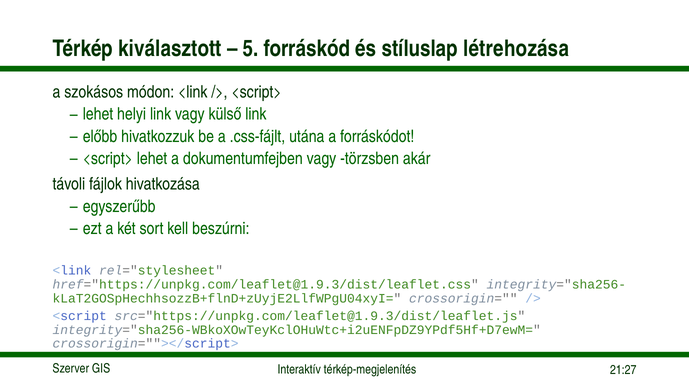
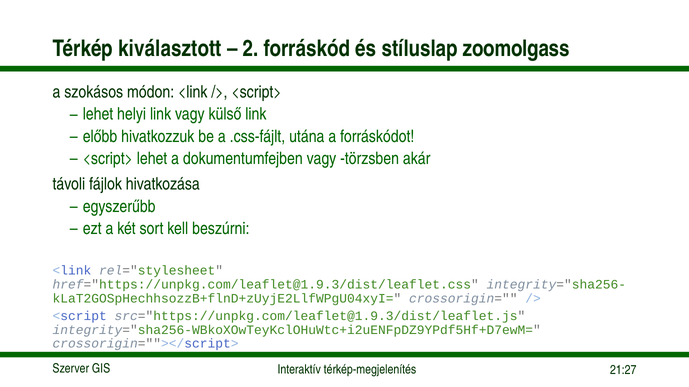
5: 5 -> 2 (251, 49)
létrehozása: létrehozása -> zoomolgass (516, 49)
